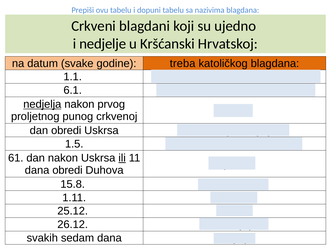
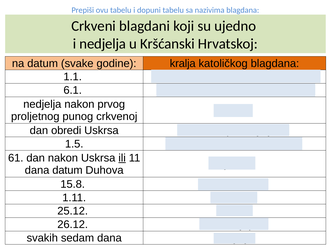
i nedjelje: nedjelje -> nedjelja (103, 44)
godine treba: treba -> kralja (183, 63)
nedjelja underline: present -> none (42, 104)
dana obredi: obredi -> datum (67, 170)
